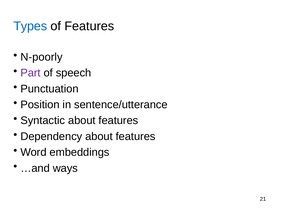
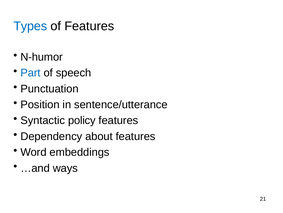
N-poorly: N-poorly -> N-humor (42, 57)
Part colour: purple -> blue (31, 73)
Syntactic about: about -> policy (82, 120)
